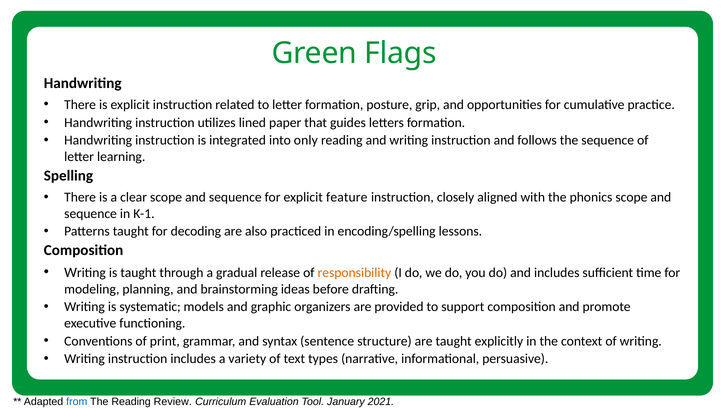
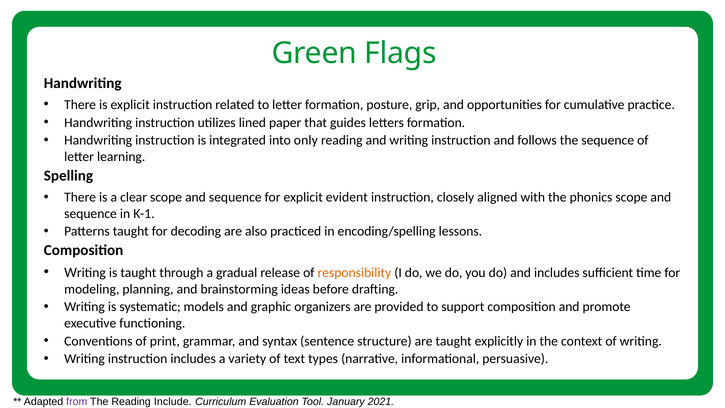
feature: feature -> evident (347, 197)
from colour: blue -> purple (77, 401)
Review: Review -> Include (173, 401)
